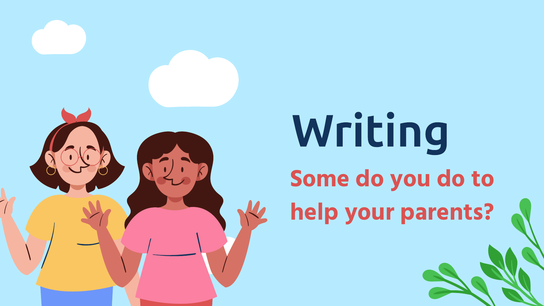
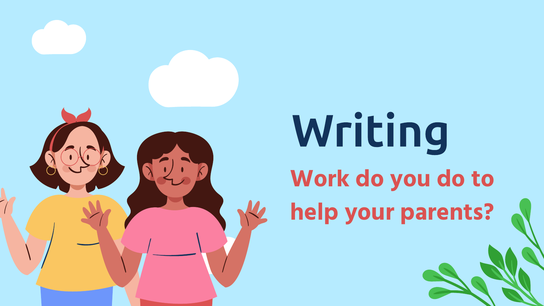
Some: Some -> Work (320, 179)
